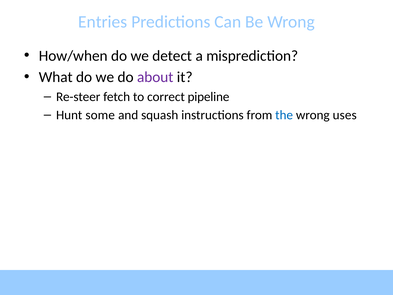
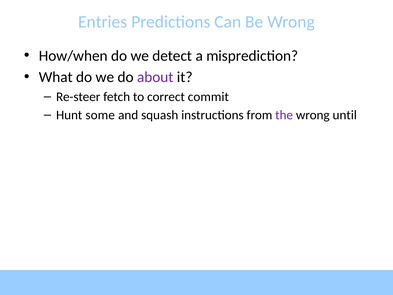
pipeline: pipeline -> commit (208, 97)
the colour: blue -> purple (284, 115)
uses: uses -> until (345, 115)
